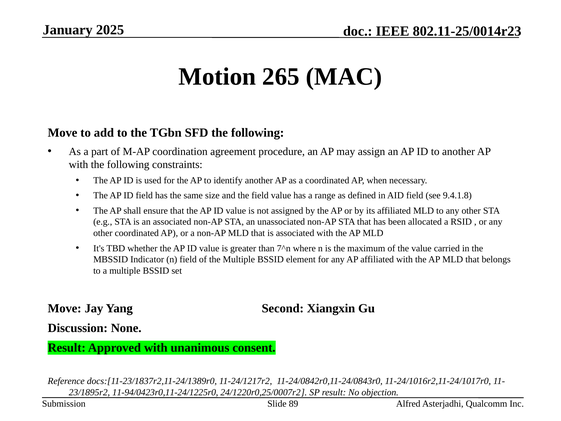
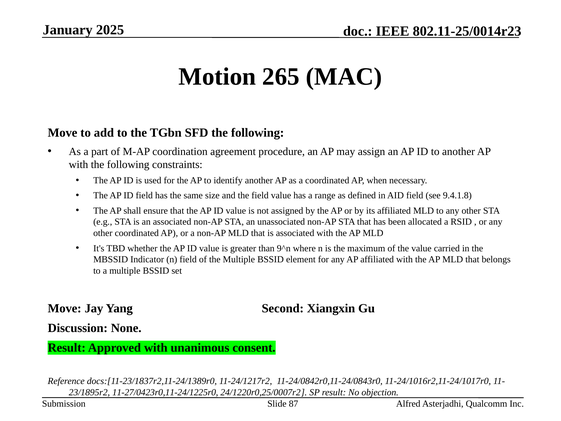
7^n: 7^n -> 9^n (284, 248)
11-94/0423r0,11-24/1225r0: 11-94/0423r0,11-24/1225r0 -> 11-27/0423r0,11-24/1225r0 (165, 392)
89: 89 -> 87 (294, 404)
